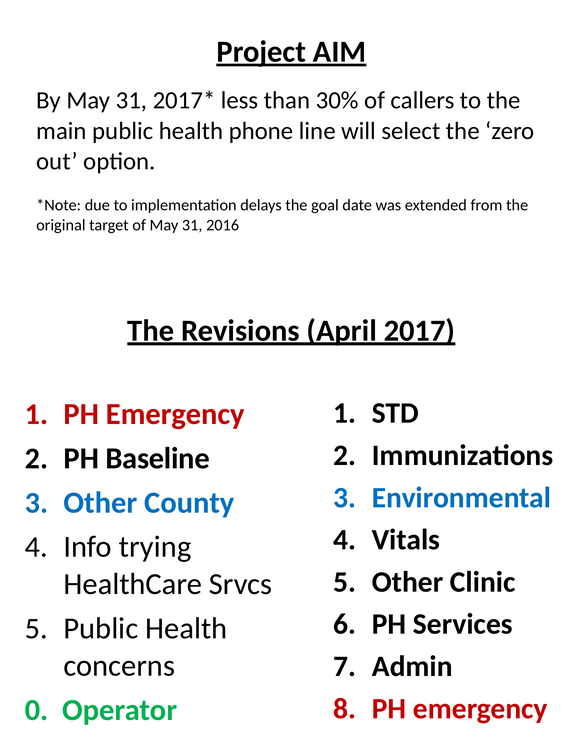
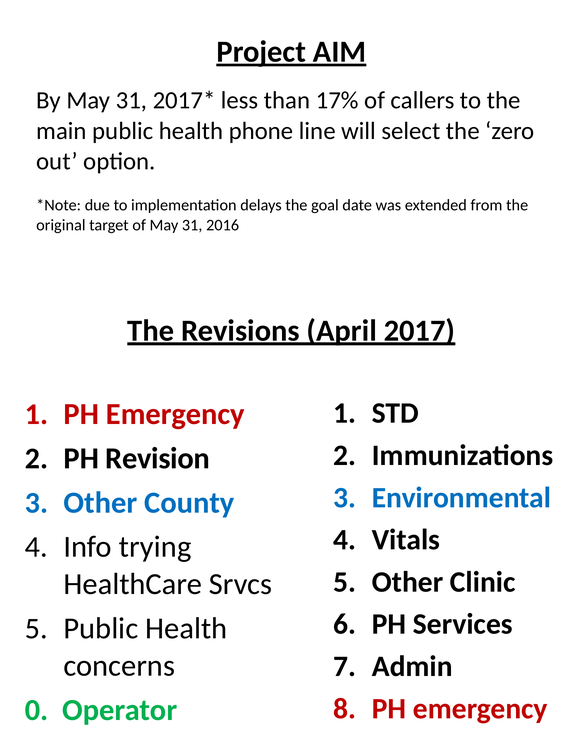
30%: 30% -> 17% (337, 100)
Baseline: Baseline -> Revision (158, 458)
